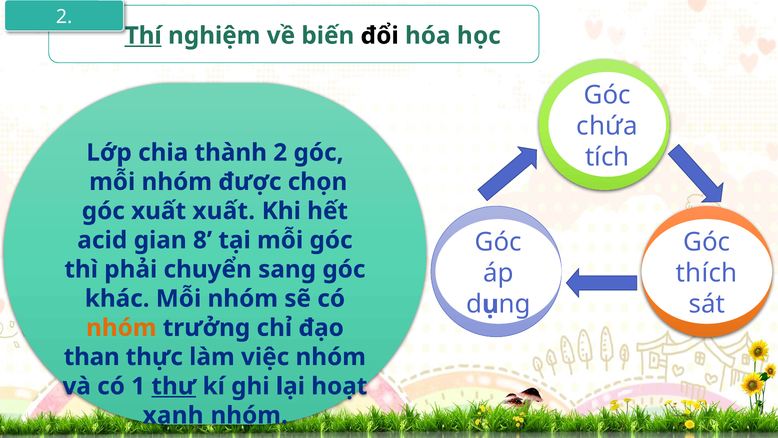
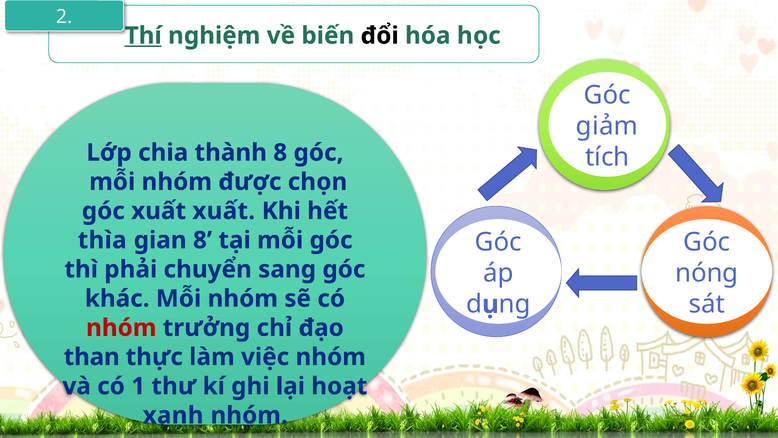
chứa: chứa -> giảm (607, 126)
thành 2: 2 -> 8 (280, 153)
acid: acid -> thìa (102, 240)
thích: thích -> nóng (707, 273)
nhóm colour: orange -> red (121, 328)
thư underline: present -> none (174, 386)
